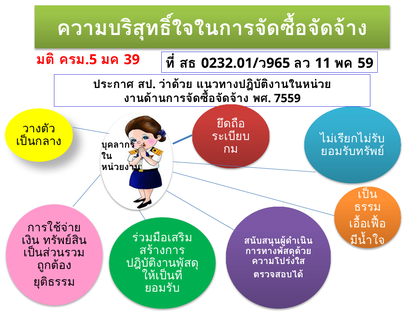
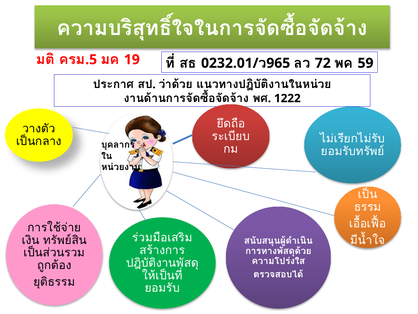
39: 39 -> 19 (132, 59)
11: 11 -> 72 (323, 63)
7559: 7559 -> 1222 (287, 98)
